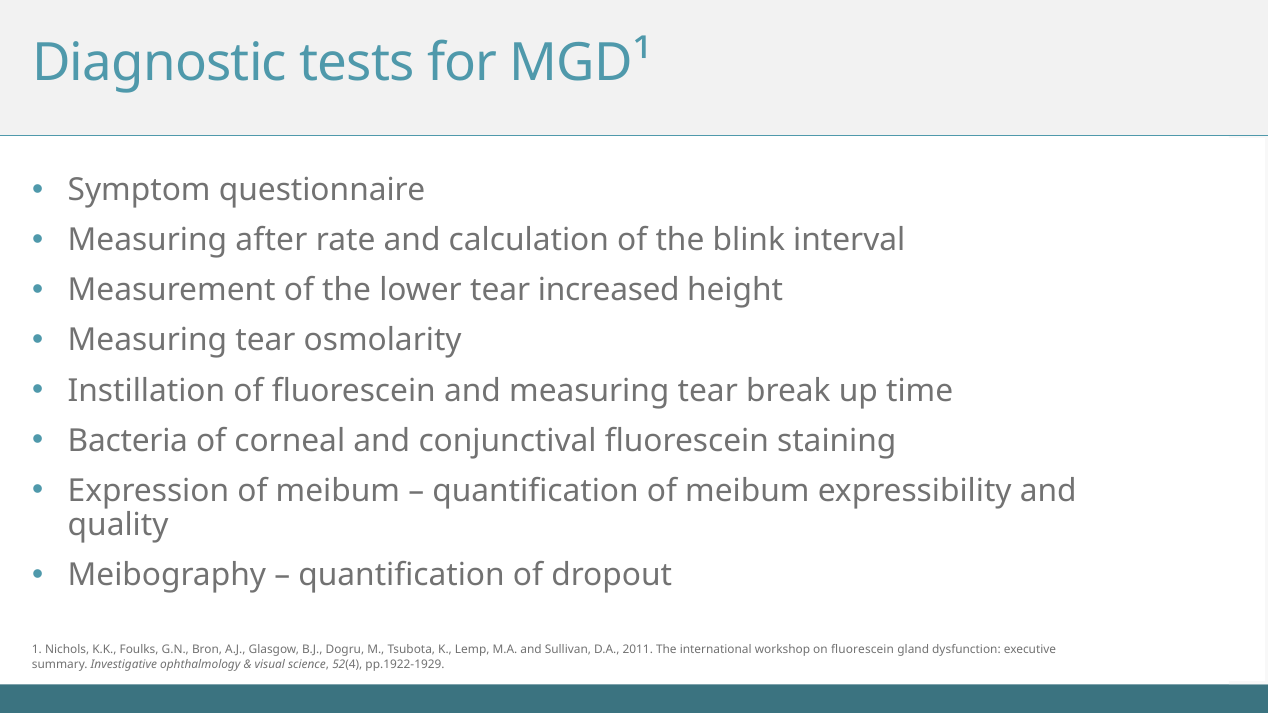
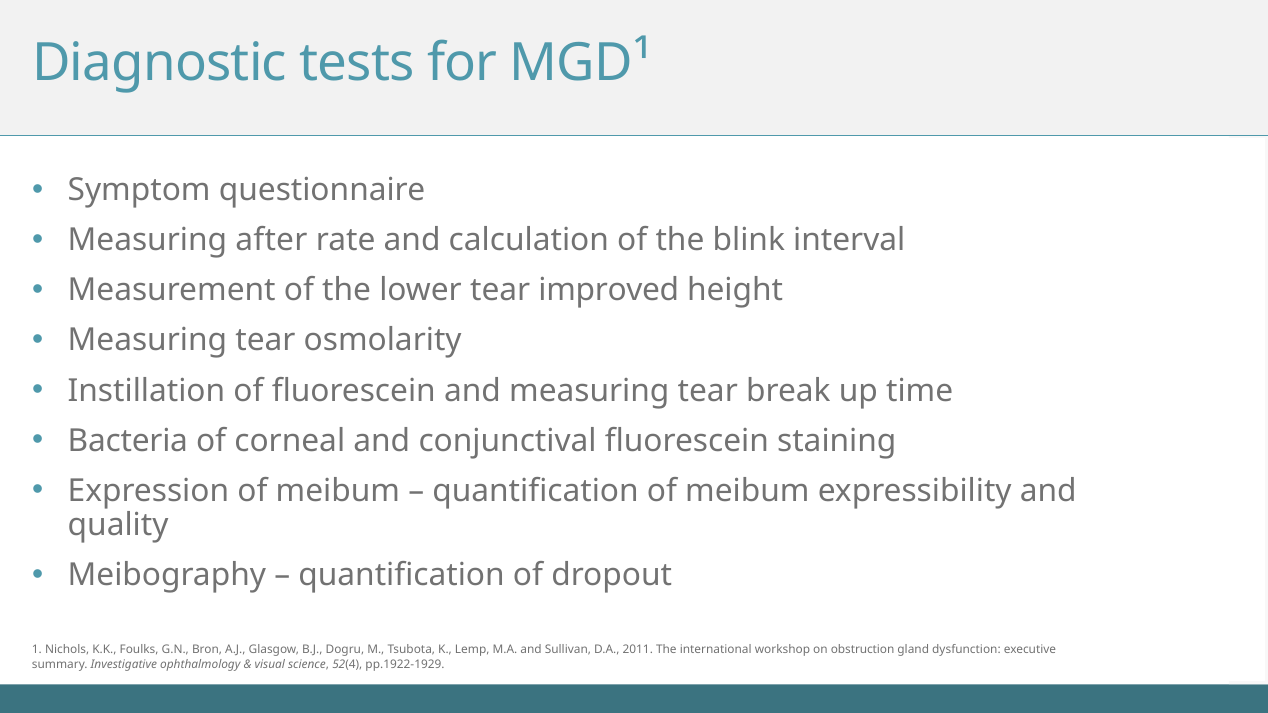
increased: increased -> improved (609, 291)
on fluorescein: fluorescein -> obstruction (863, 650)
